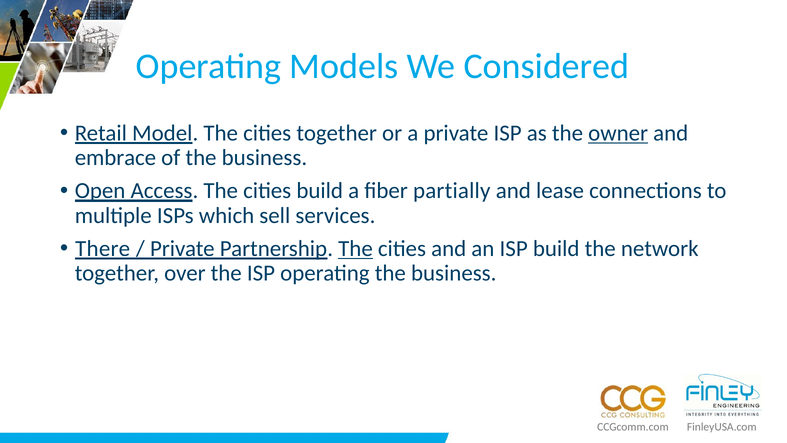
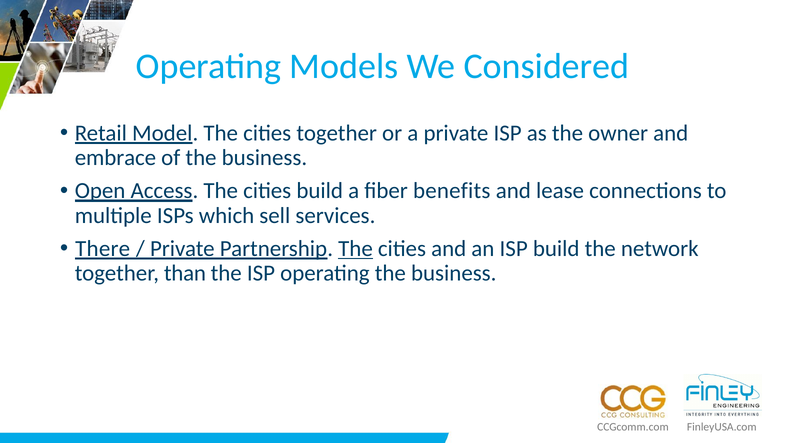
owner underline: present -> none (618, 133)
partially: partially -> benefits (452, 191)
over: over -> than (185, 273)
